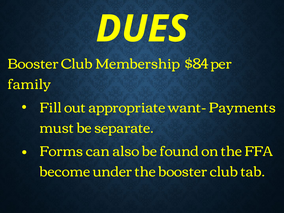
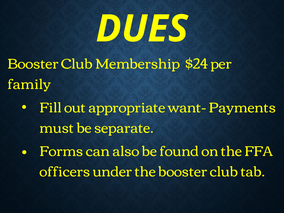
$84: $84 -> $24 (196, 64)
become: become -> officers (65, 172)
